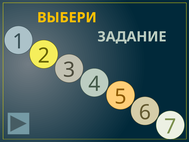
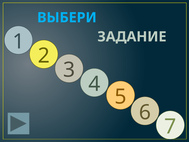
ВЫБЕРИ colour: yellow -> light blue (67, 18)
